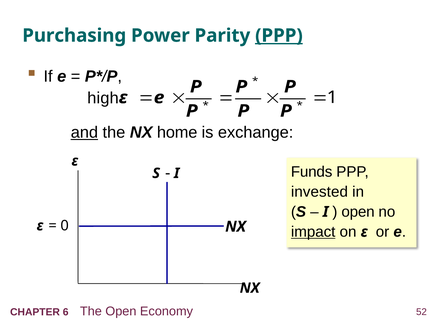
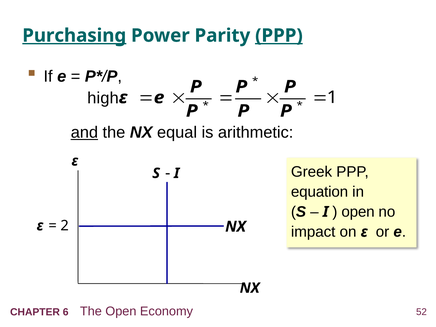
Purchasing underline: none -> present (74, 36)
home: home -> equal (177, 132)
exchange: exchange -> arithmetic (256, 132)
Funds: Funds -> Greek (312, 172)
invested: invested -> equation (320, 192)
0: 0 -> 2 (65, 226)
impact underline: present -> none (313, 232)
